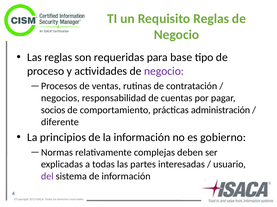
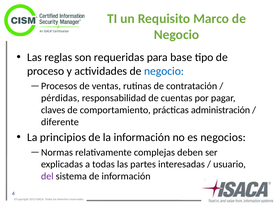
Requisito Reglas: Reglas -> Marco (211, 19)
negocio colour: purple -> blue (164, 71)
negocios: negocios -> pérdidas (60, 98)
socios: socios -> claves (53, 110)
gobierno: gobierno -> negocios (223, 138)
